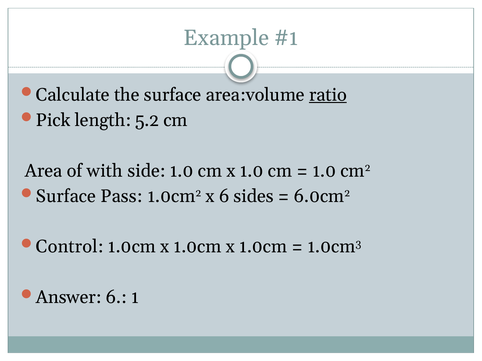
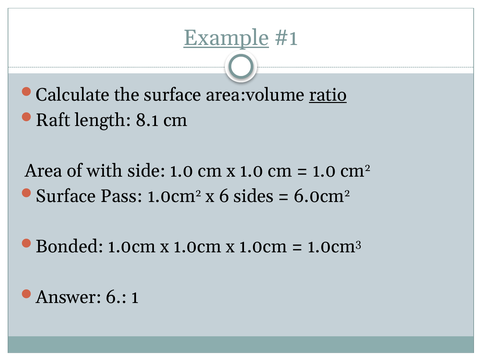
Example underline: none -> present (226, 38)
Pick: Pick -> Raft (53, 120)
5.2: 5.2 -> 8.1 (147, 120)
Control: Control -> Bonded (70, 247)
